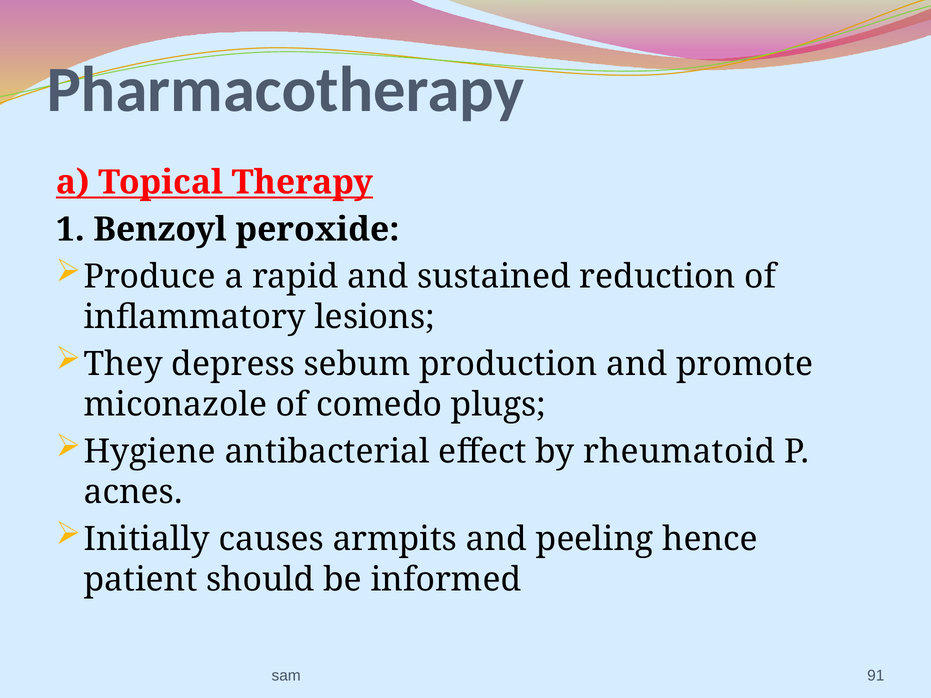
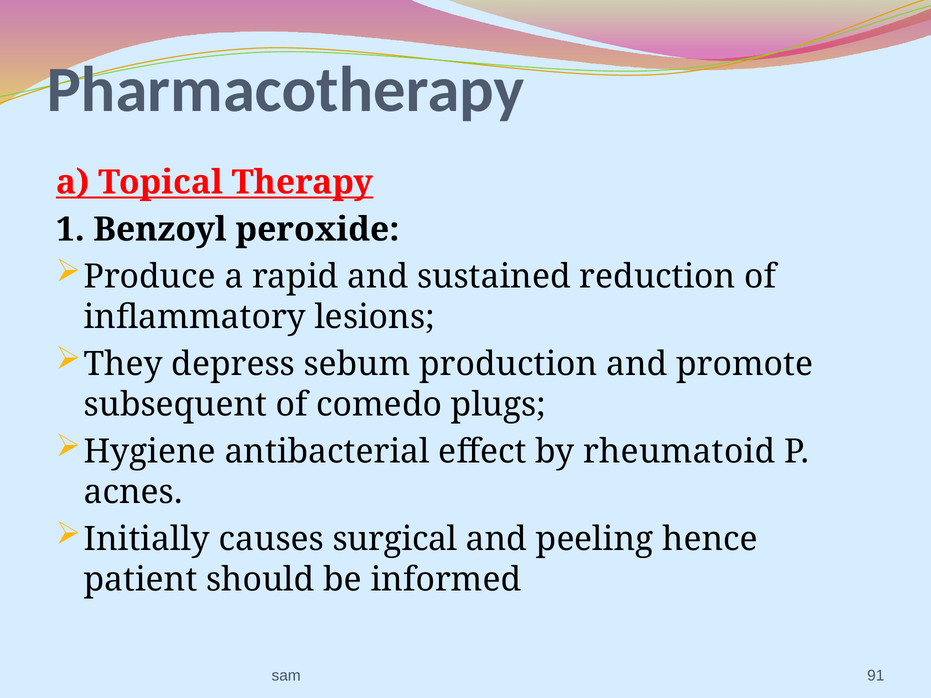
miconazole: miconazole -> subsequent (175, 405)
armpits: armpits -> surgical (395, 539)
